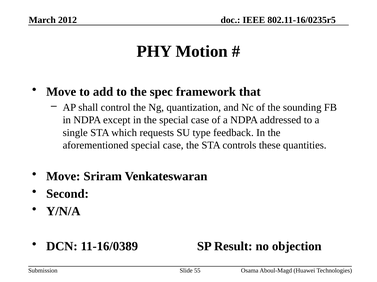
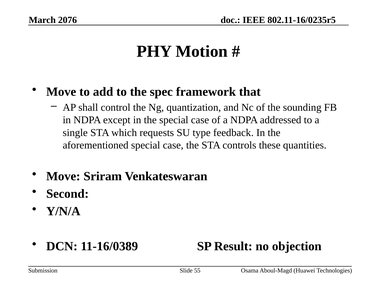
2012: 2012 -> 2076 (67, 20)
